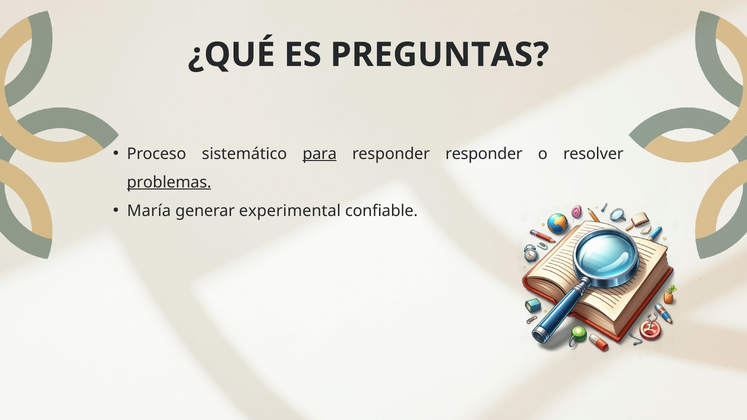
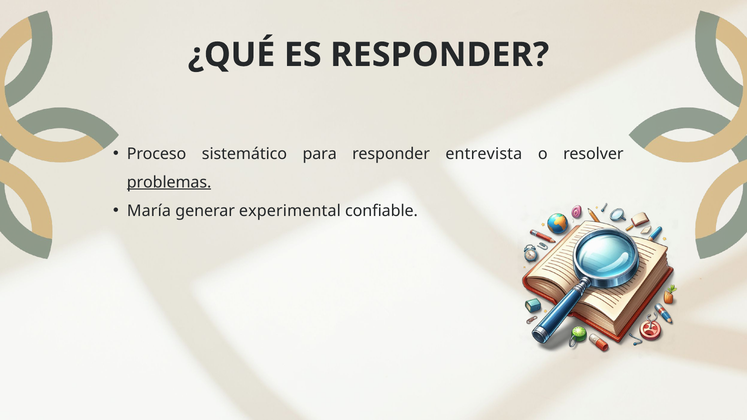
ES PREGUNTAS: PREGUNTAS -> RESPONDER (440, 55)
para underline: present -> none (320, 154)
responder responder: responder -> entrevista (484, 154)
